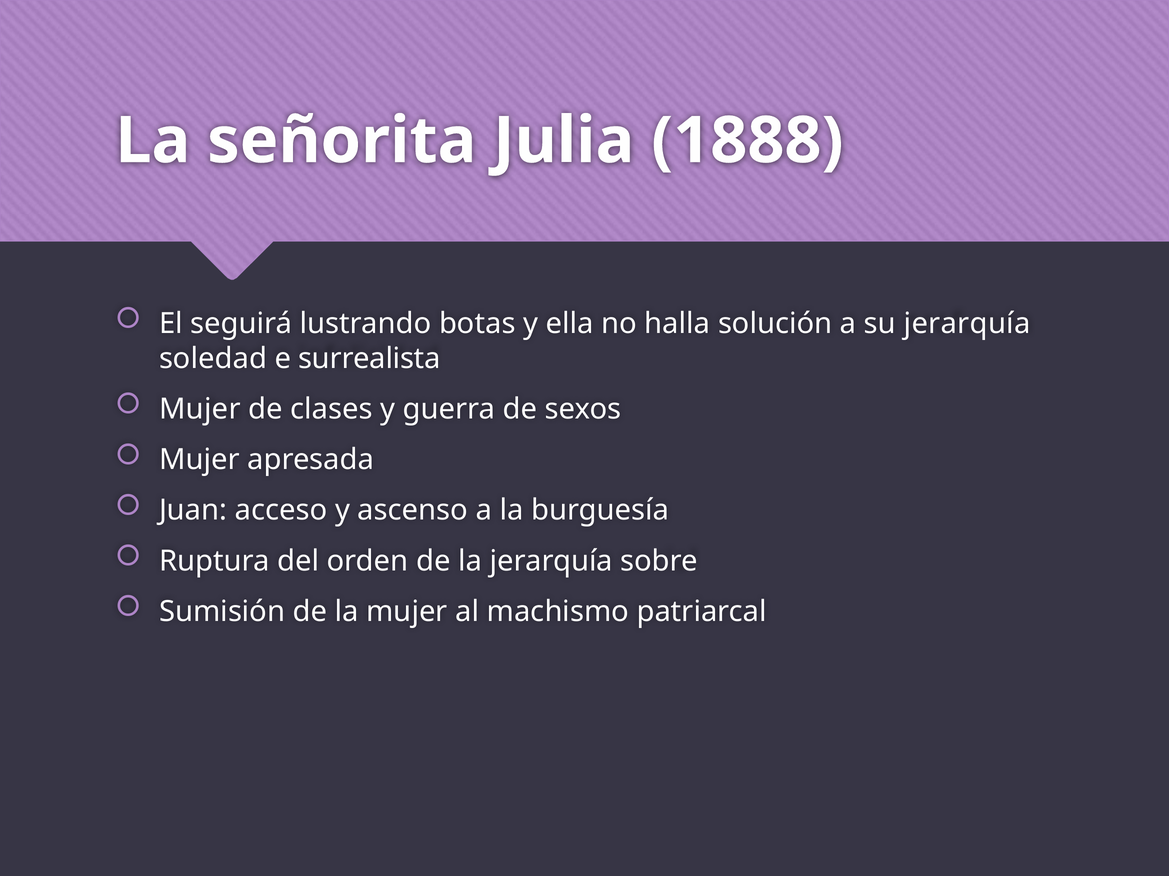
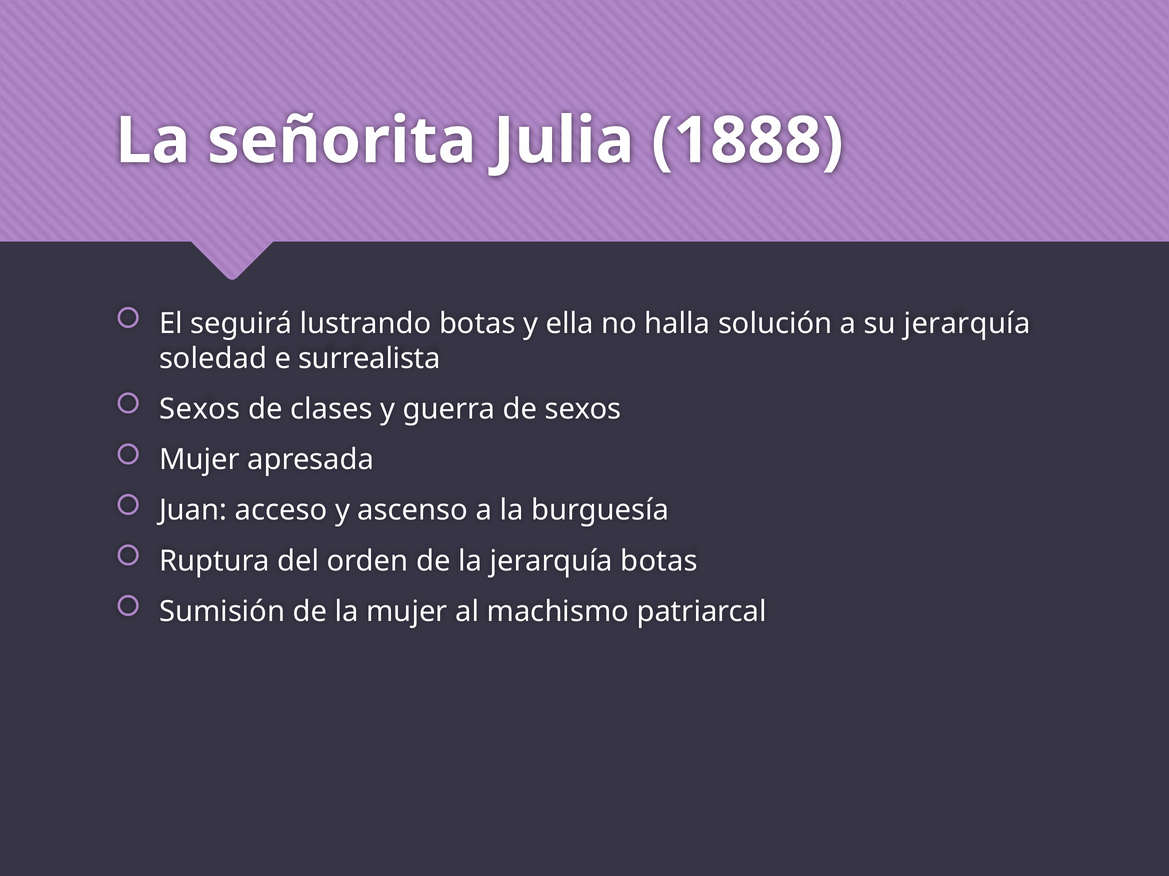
Mujer: Mujer -> Sexos (200, 409)
jerarquía sobre: sobre -> botas (659, 561)
